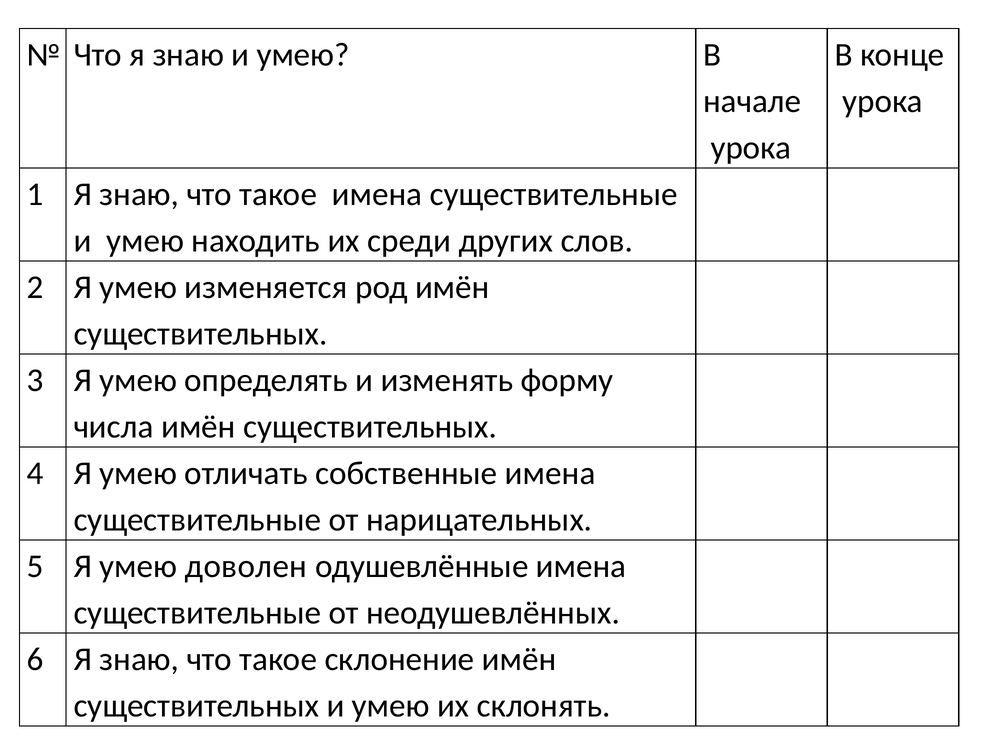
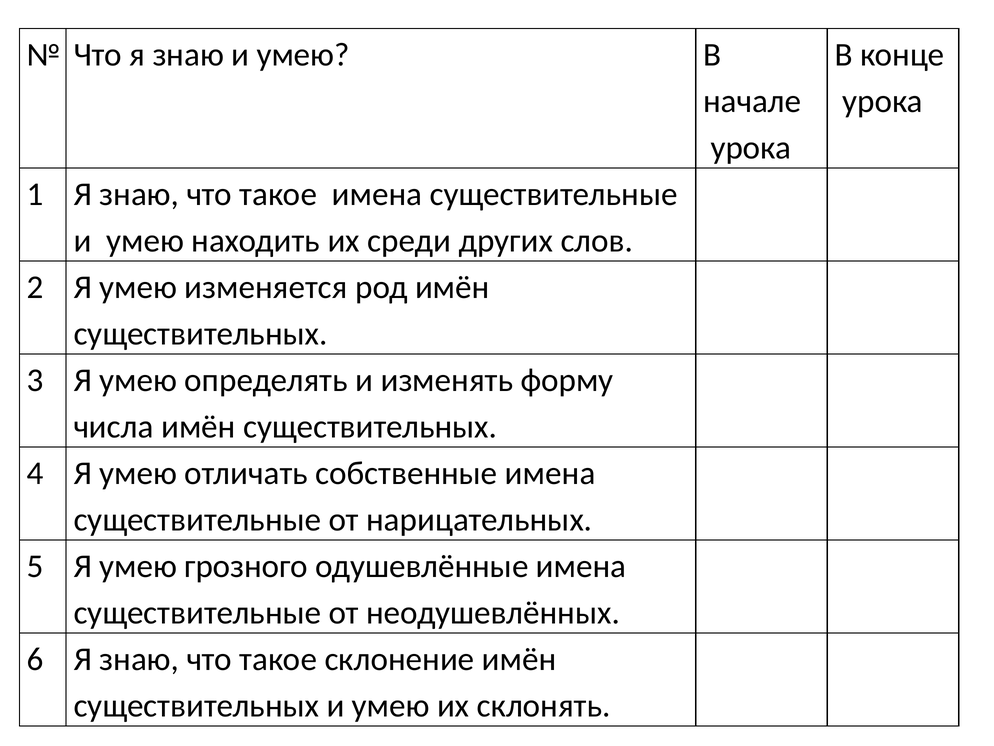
доволен: доволен -> грозного (246, 566)
